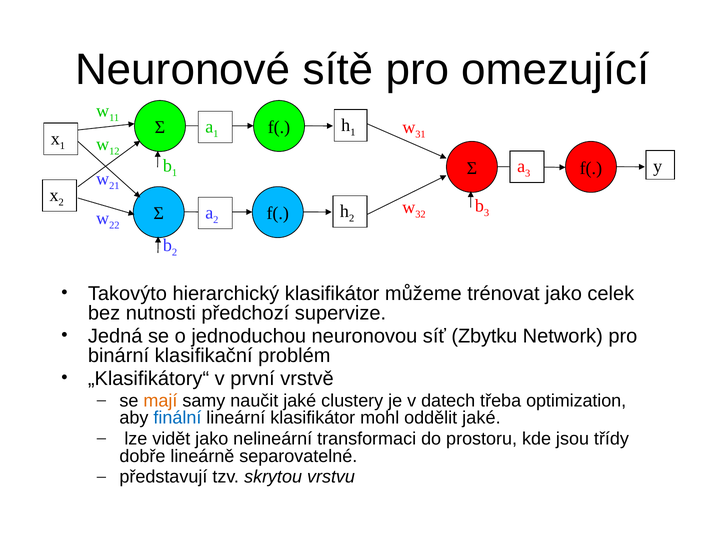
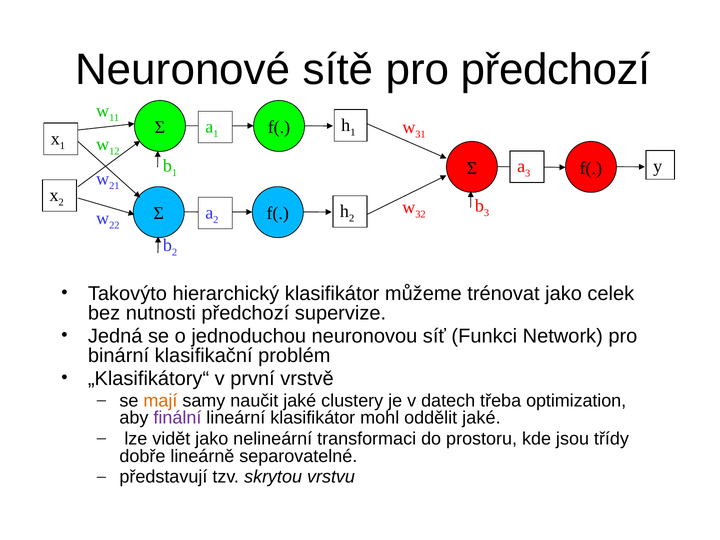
pro omezující: omezující -> předchozí (556, 70)
Zbytku: Zbytku -> Funkci (484, 336)
finální colour: blue -> purple (177, 418)
